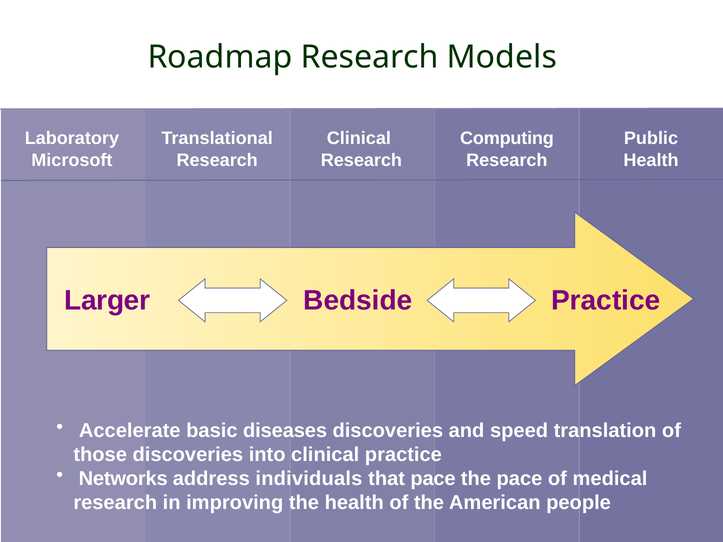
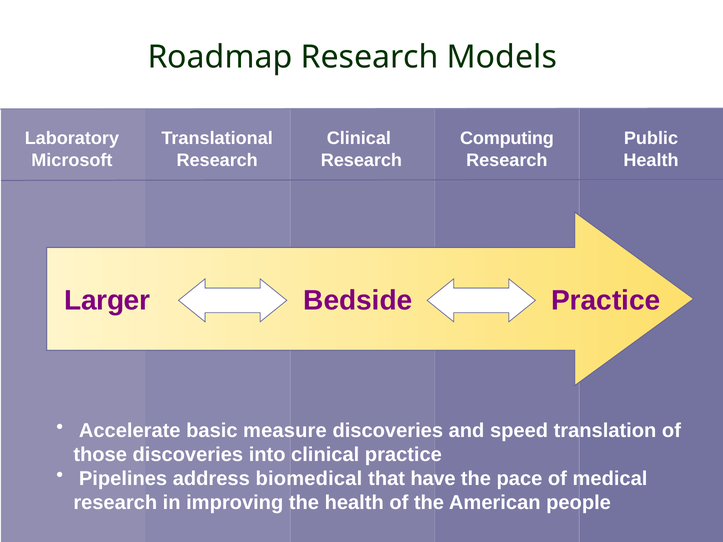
diseases: diseases -> measure (285, 431)
Networks: Networks -> Pipelines (123, 479)
individuals: individuals -> biomedical (309, 479)
that pace: pace -> have (433, 479)
